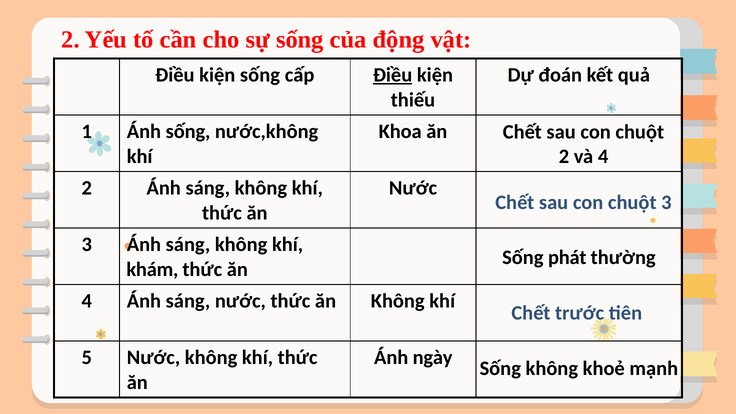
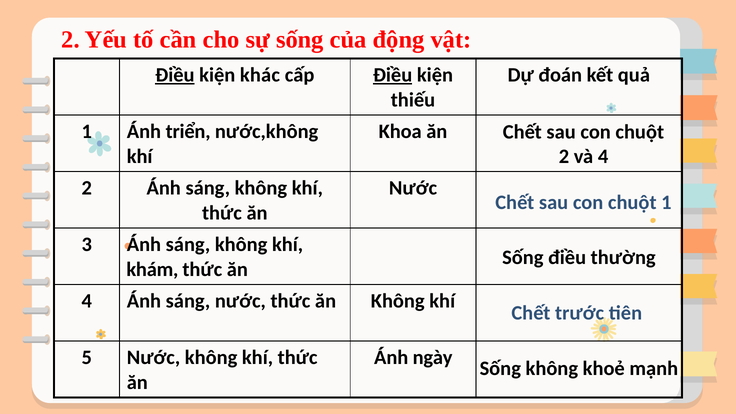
Điều underline: none -> present (175, 75)
kiện sống: sống -> khác (260, 75)
Ánh sống: sống -> triển (188, 131)
chuột 3: 3 -> 1 (666, 203)
Sống phát: phát -> điều (567, 257)
